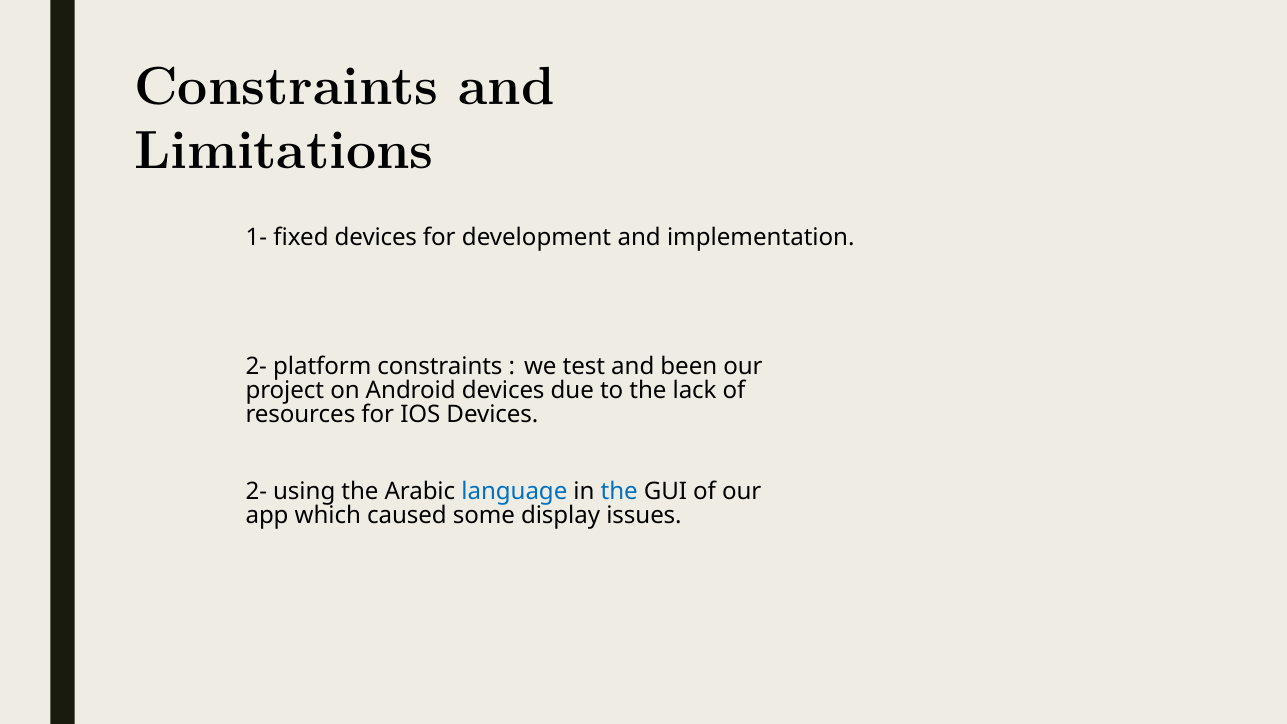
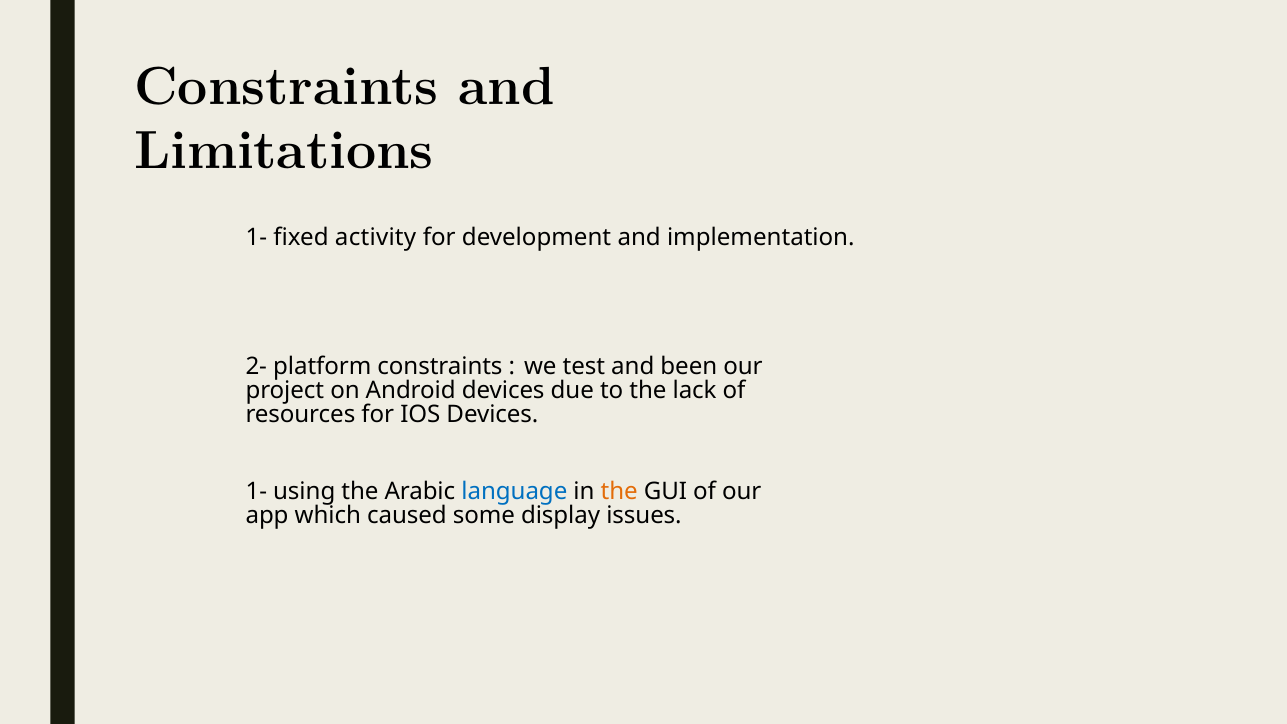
fixed devices: devices -> activity (376, 237)
2-: 2- -> 1- (256, 491)
the colour: blue -> orange (619, 491)
